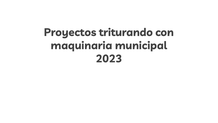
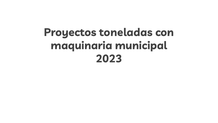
triturando: triturando -> toneladas (126, 32)
